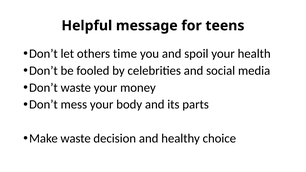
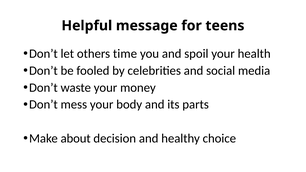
Make waste: waste -> about (76, 139)
